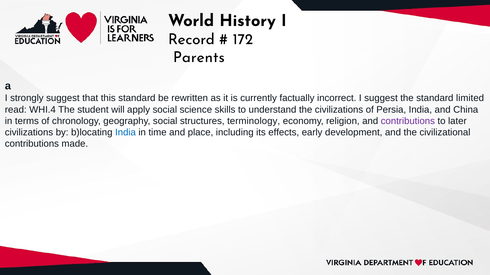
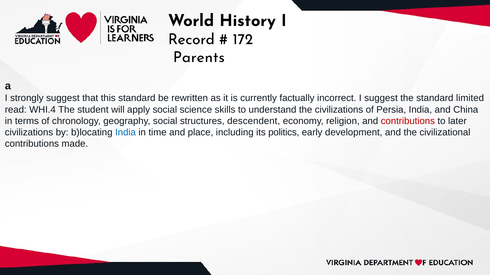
terminology: terminology -> descendent (254, 121)
contributions colour: purple -> red (408, 121)
effects: effects -> politics (284, 133)
